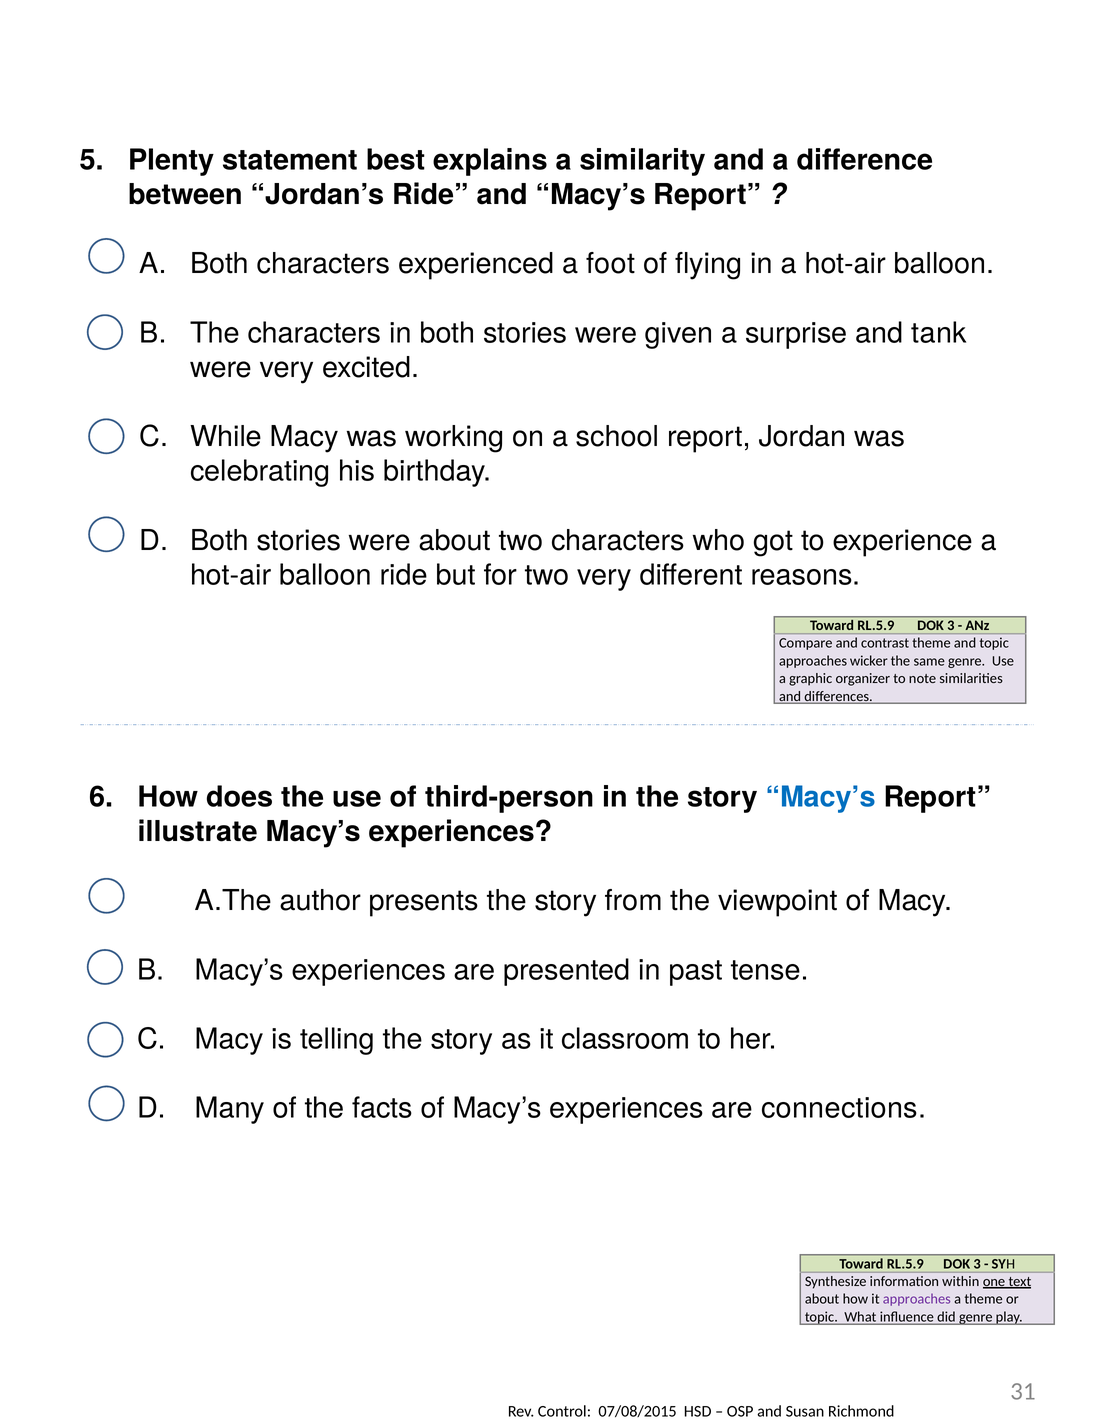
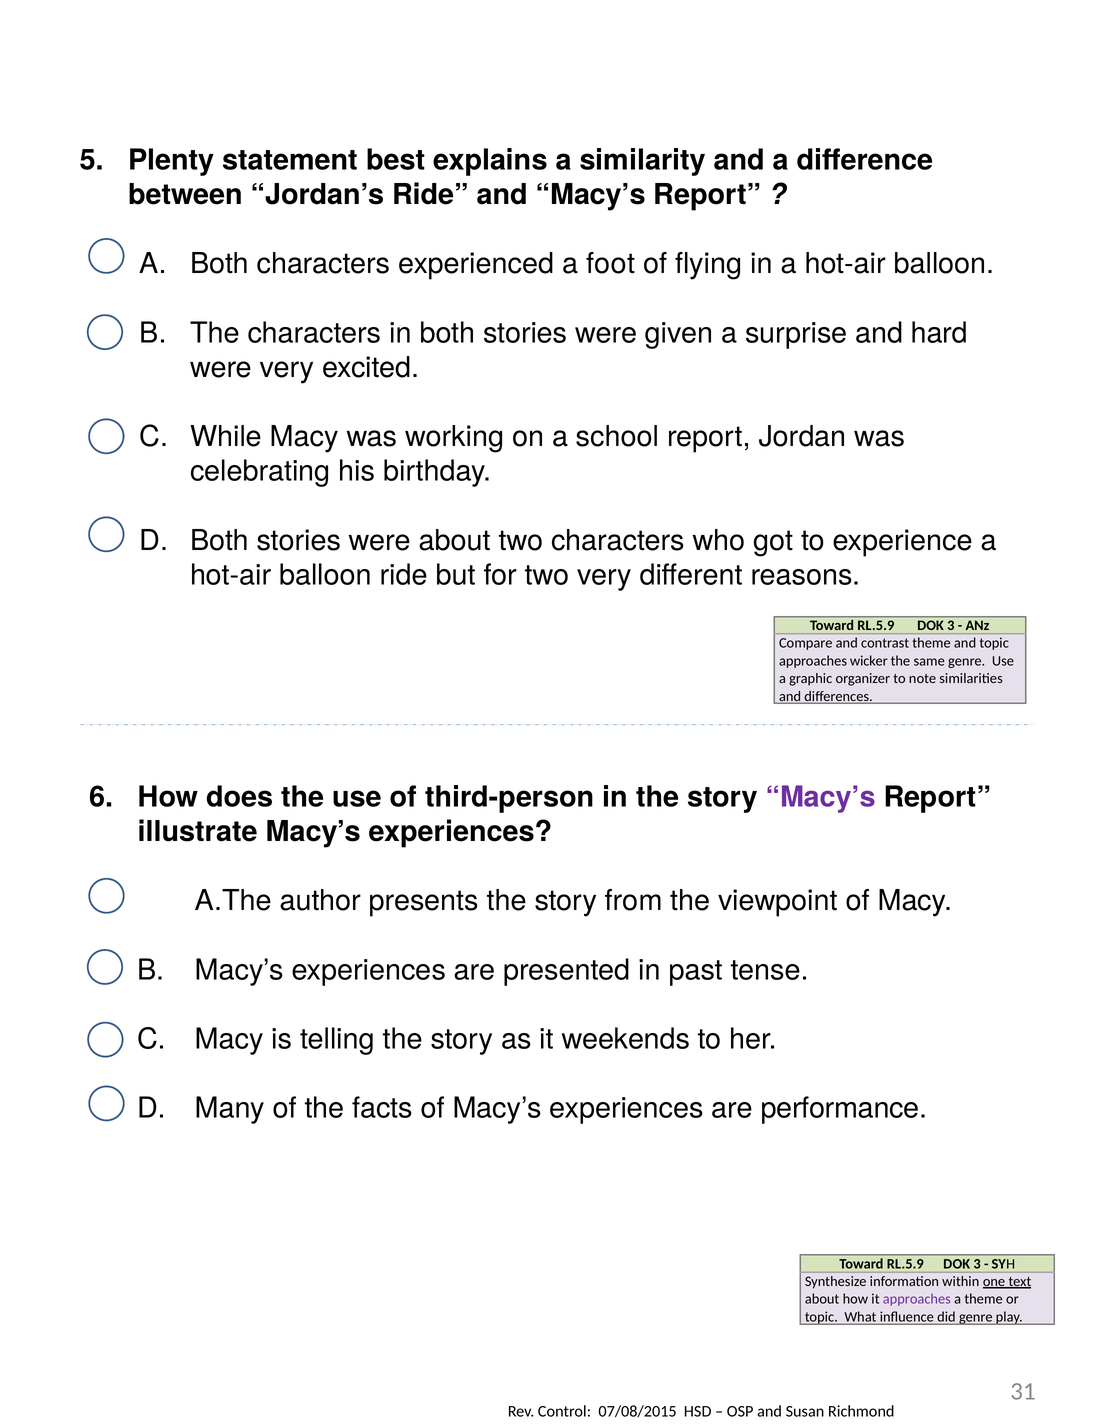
tank: tank -> hard (939, 333)
Macy’s colour: blue -> purple (821, 797)
classroom: classroom -> weekends (626, 1039)
connections: connections -> performance (844, 1108)
